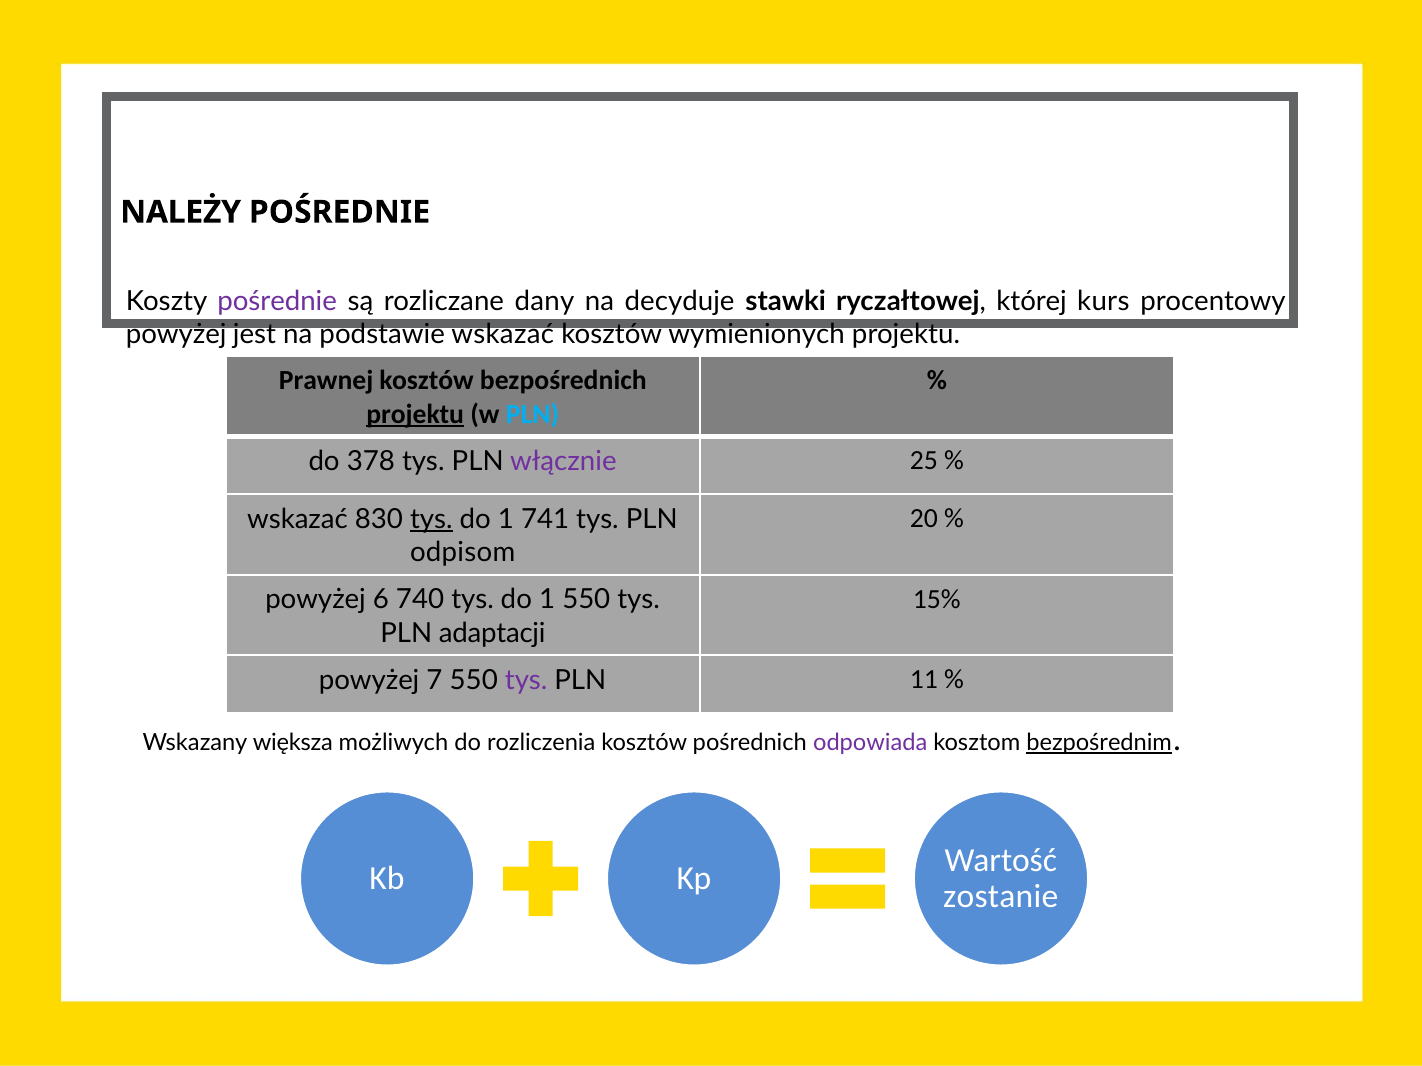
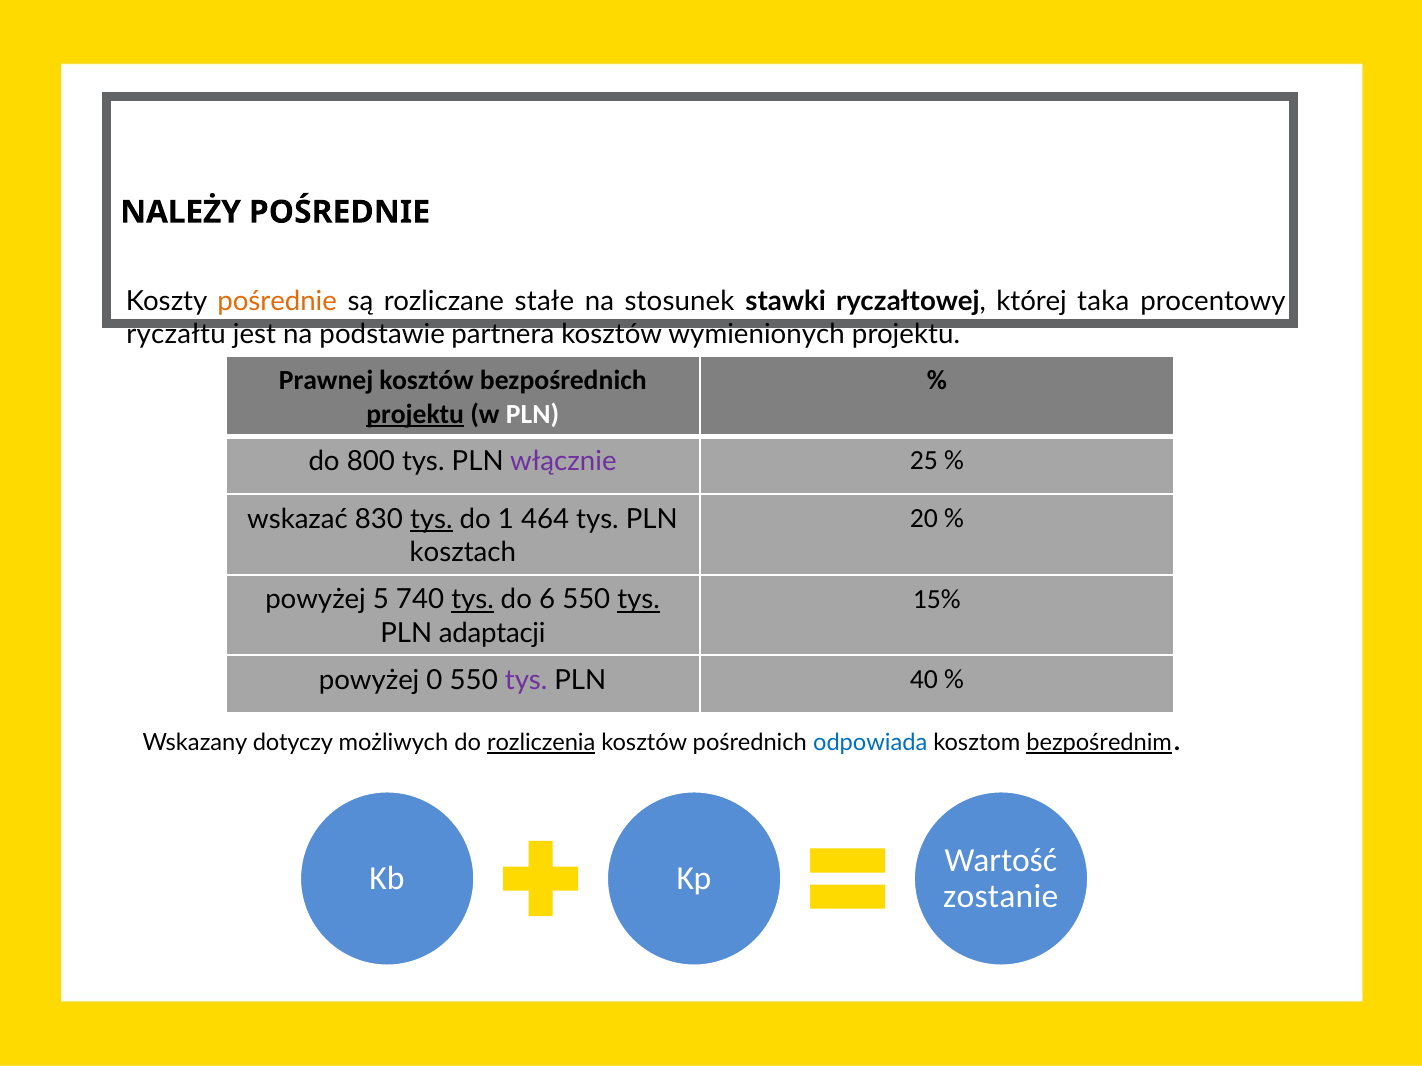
pośrednie colour: purple -> orange (277, 301)
dany: dany -> stałe (545, 301)
decyduje: decyduje -> stosunek (680, 301)
kurs: kurs -> taka (1103, 301)
powyżej: powyżej -> ryczałtu (176, 334)
podstawie wskazać: wskazać -> partnera (503, 334)
PLN colour: light blue -> white (533, 414)
378: 378 -> 800 (371, 462)
741: 741 -> 464 (545, 520)
odpisom: odpisom -> kosztach (463, 553)
6: 6 -> 5 (381, 600)
tys underline: none -> present (473, 600)
1: 1 -> 6 (547, 600)
tys underline: none -> present (639, 600)
7: 7 -> 0 (434, 681)
11: 11 -> 40 (924, 680)
większa: większa -> dotyczy (293, 743)
rozliczenia underline: none -> present (541, 743)
odpowiada colour: purple -> blue (870, 743)
